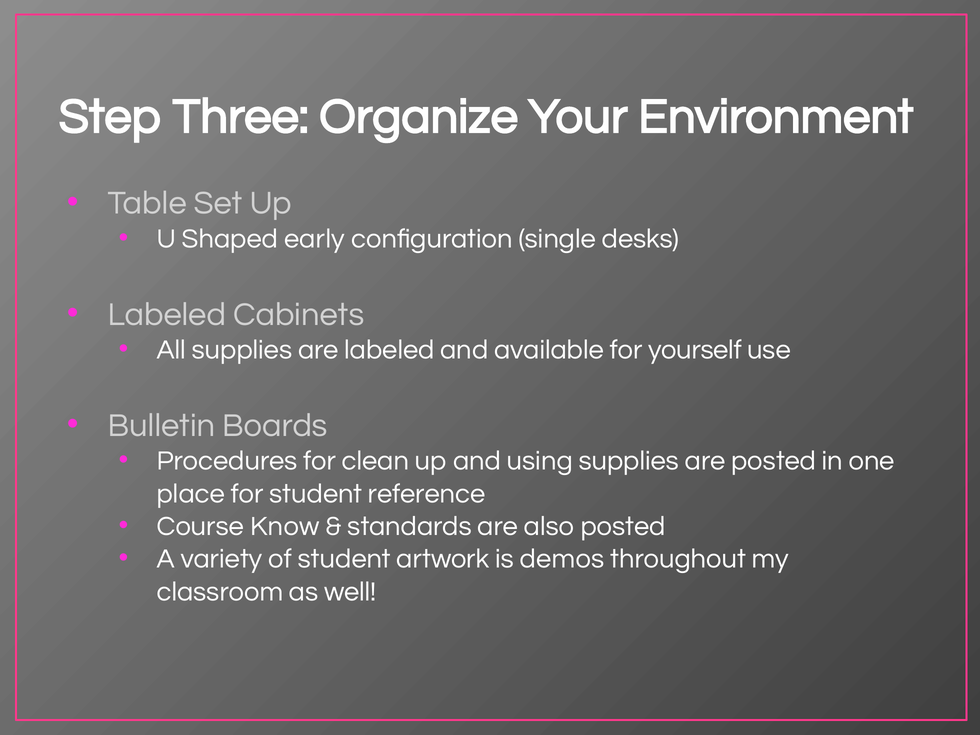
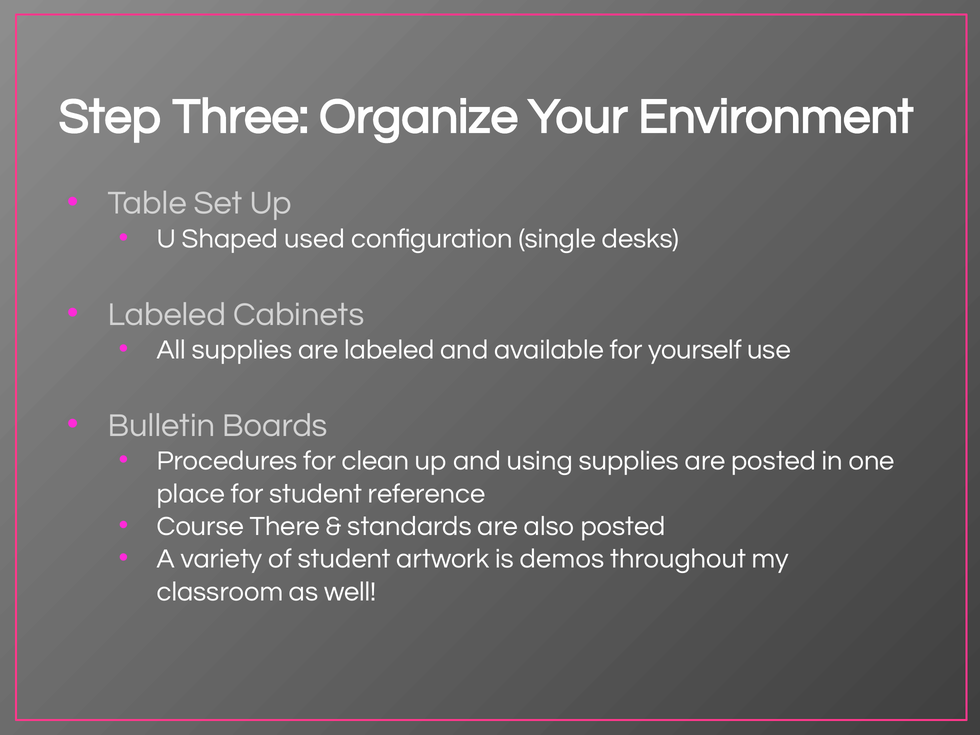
early: early -> used (315, 239)
Know: Know -> There (285, 526)
